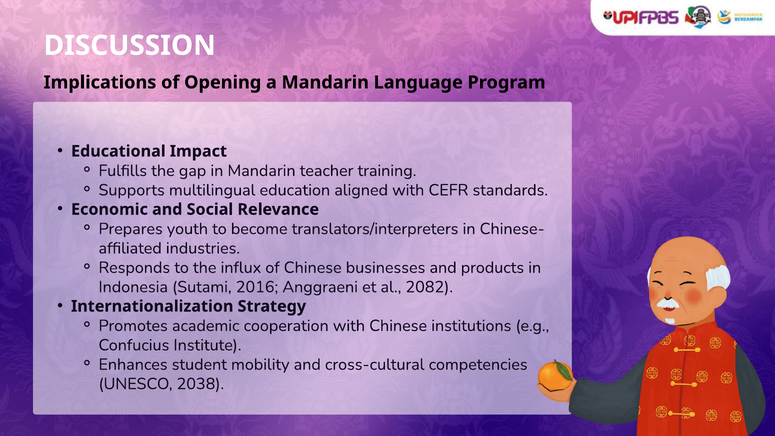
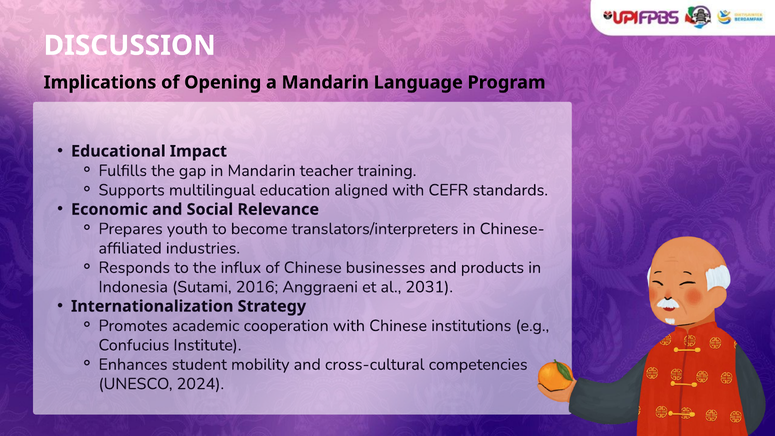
2082: 2082 -> 2031 (429, 287)
2038: 2038 -> 2024 (200, 384)
